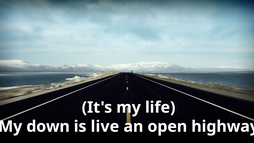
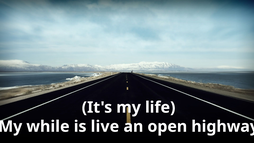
down: down -> while (48, 126)
